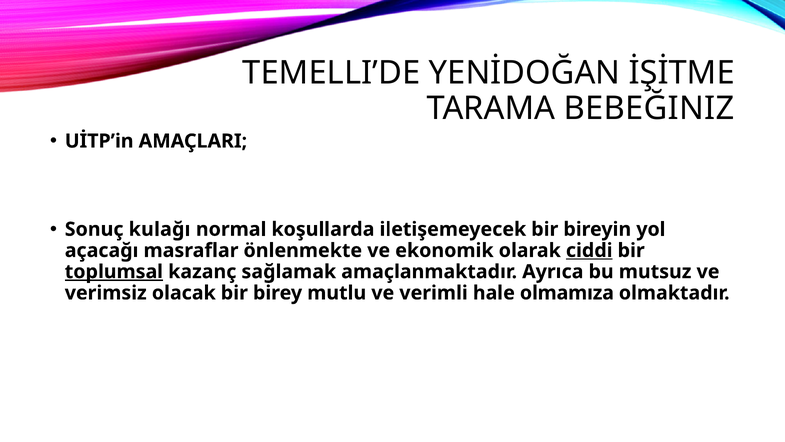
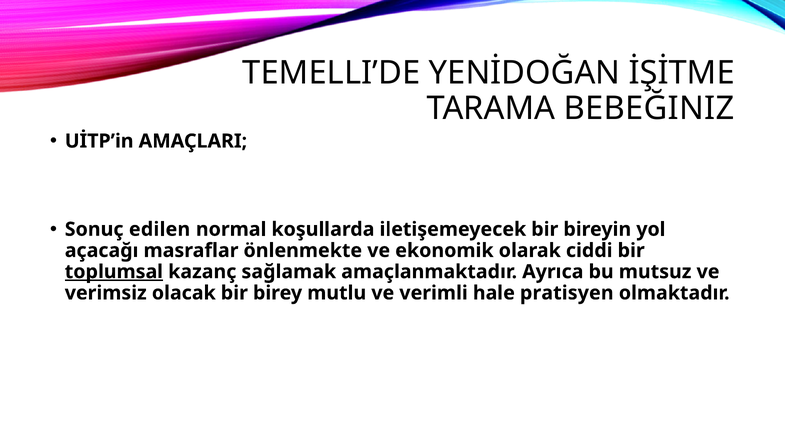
kulağı: kulağı -> edilen (160, 229)
ciddi underline: present -> none (589, 250)
olmamıza: olmamıza -> pratisyen (567, 293)
